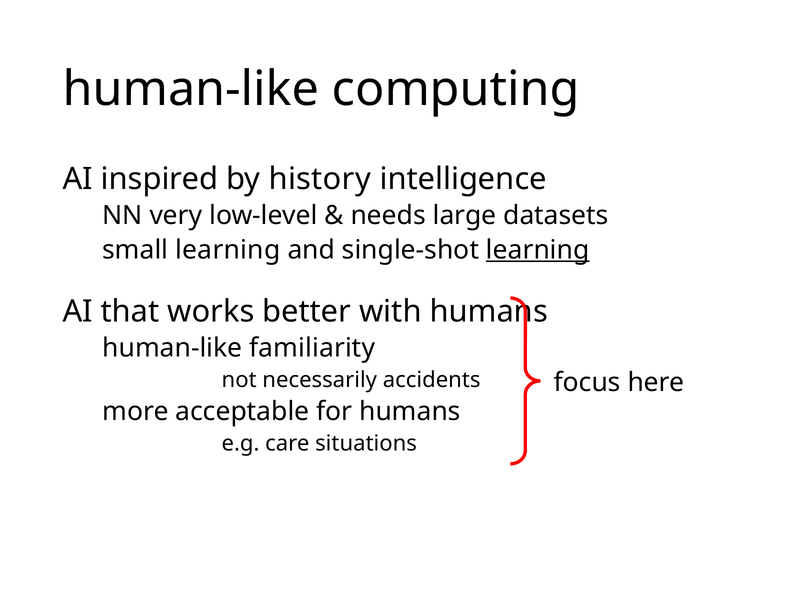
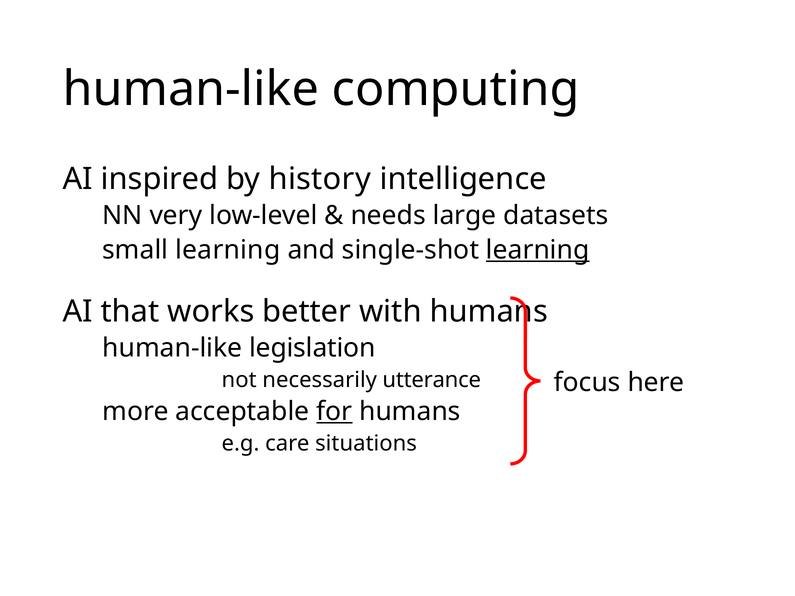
familiarity: familiarity -> legislation (312, 348)
accidents: accidents -> utterance (432, 380)
for underline: none -> present (334, 412)
